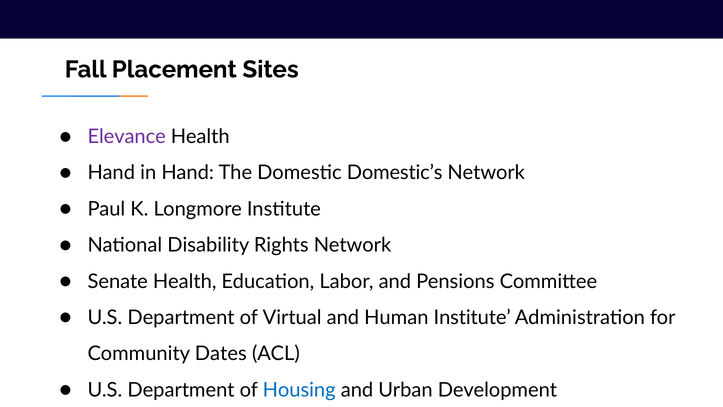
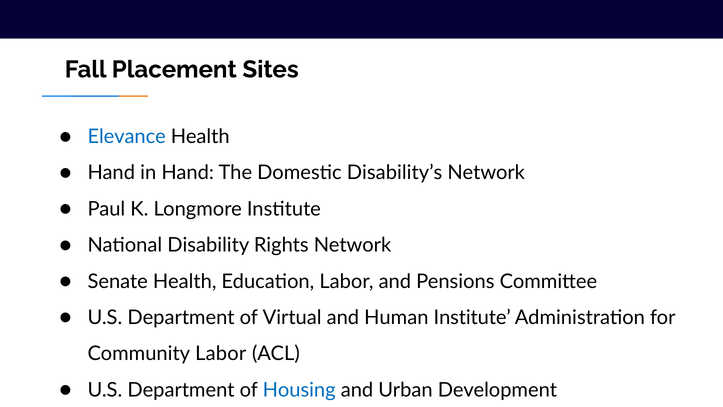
Elevance colour: purple -> blue (127, 137)
Domestic’s: Domestic’s -> Disability’s (395, 173)
Community Dates: Dates -> Labor (221, 353)
